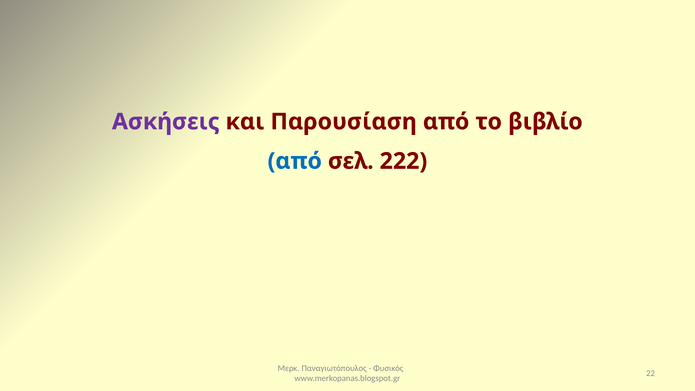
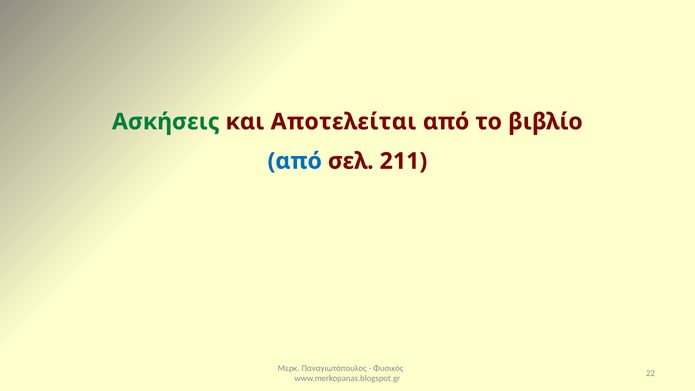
Ασκήσεις colour: purple -> green (166, 122)
Παρουσίαση: Παρουσίαση -> Αποτελείται (344, 122)
222: 222 -> 211 (403, 161)
